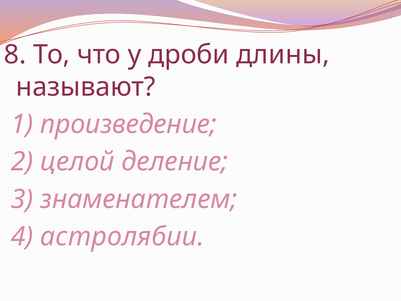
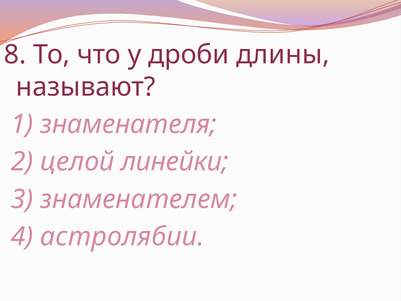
произведение: произведение -> знаменателя (129, 124)
деление: деление -> линейки (175, 162)
